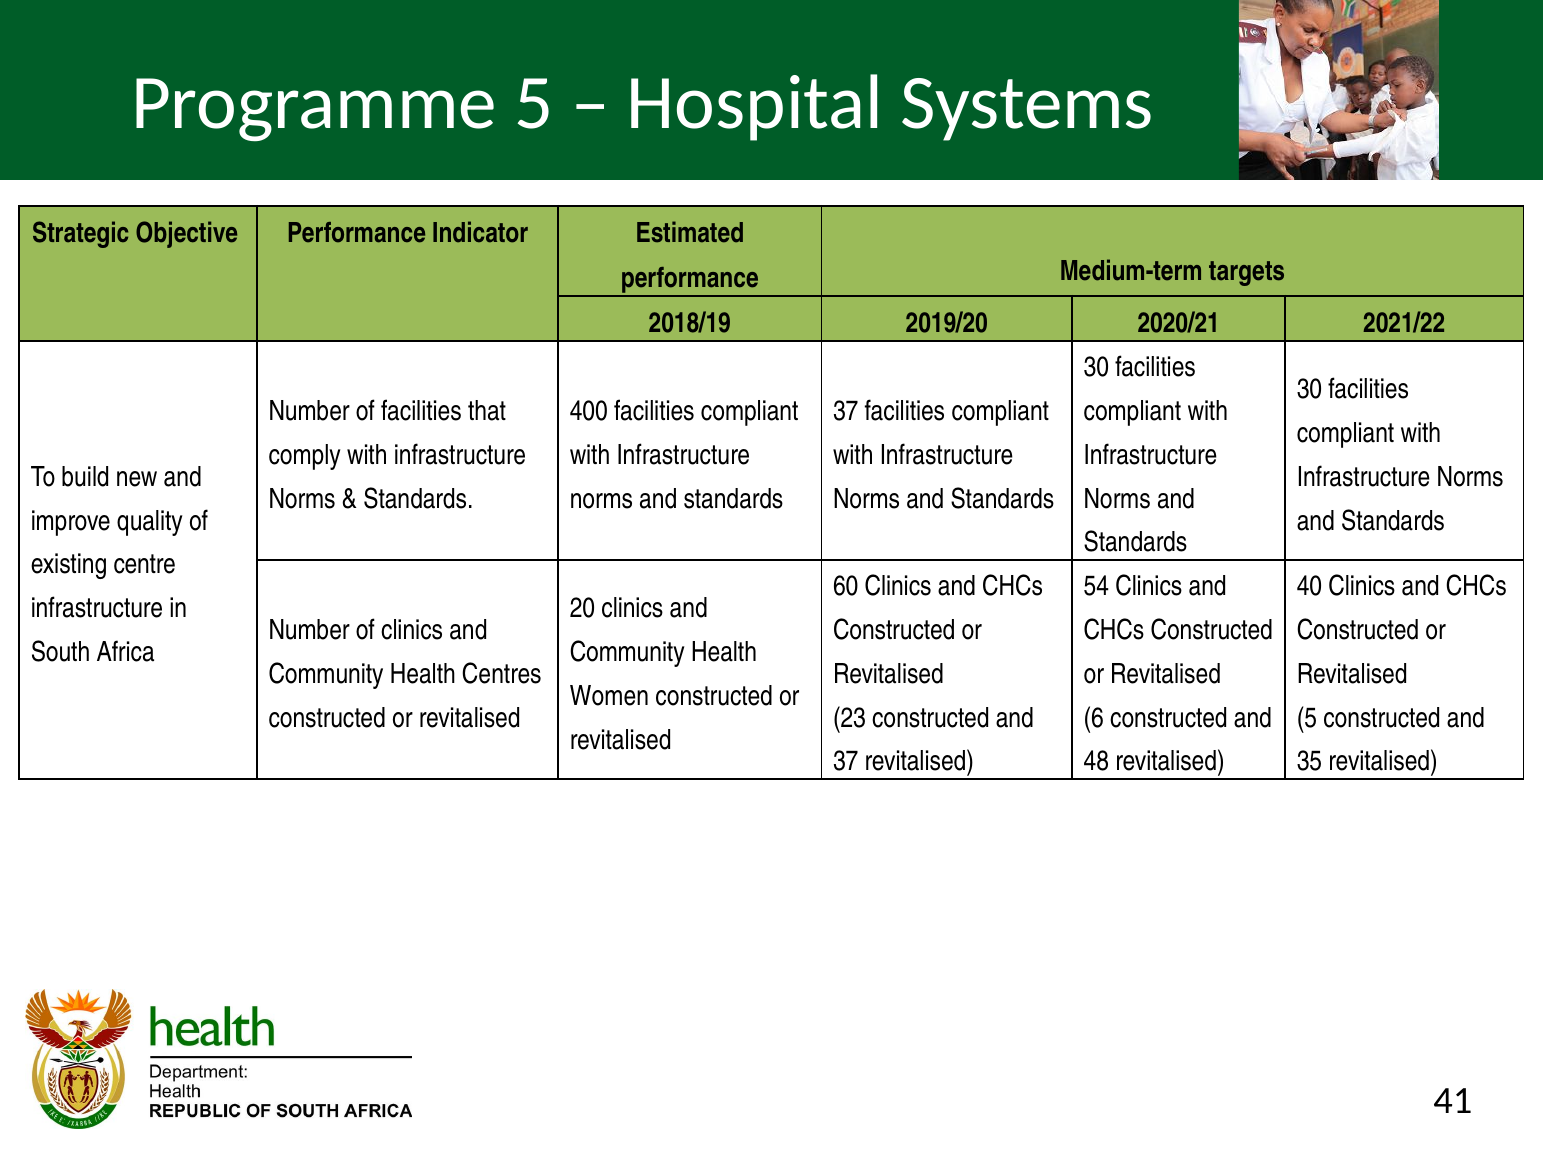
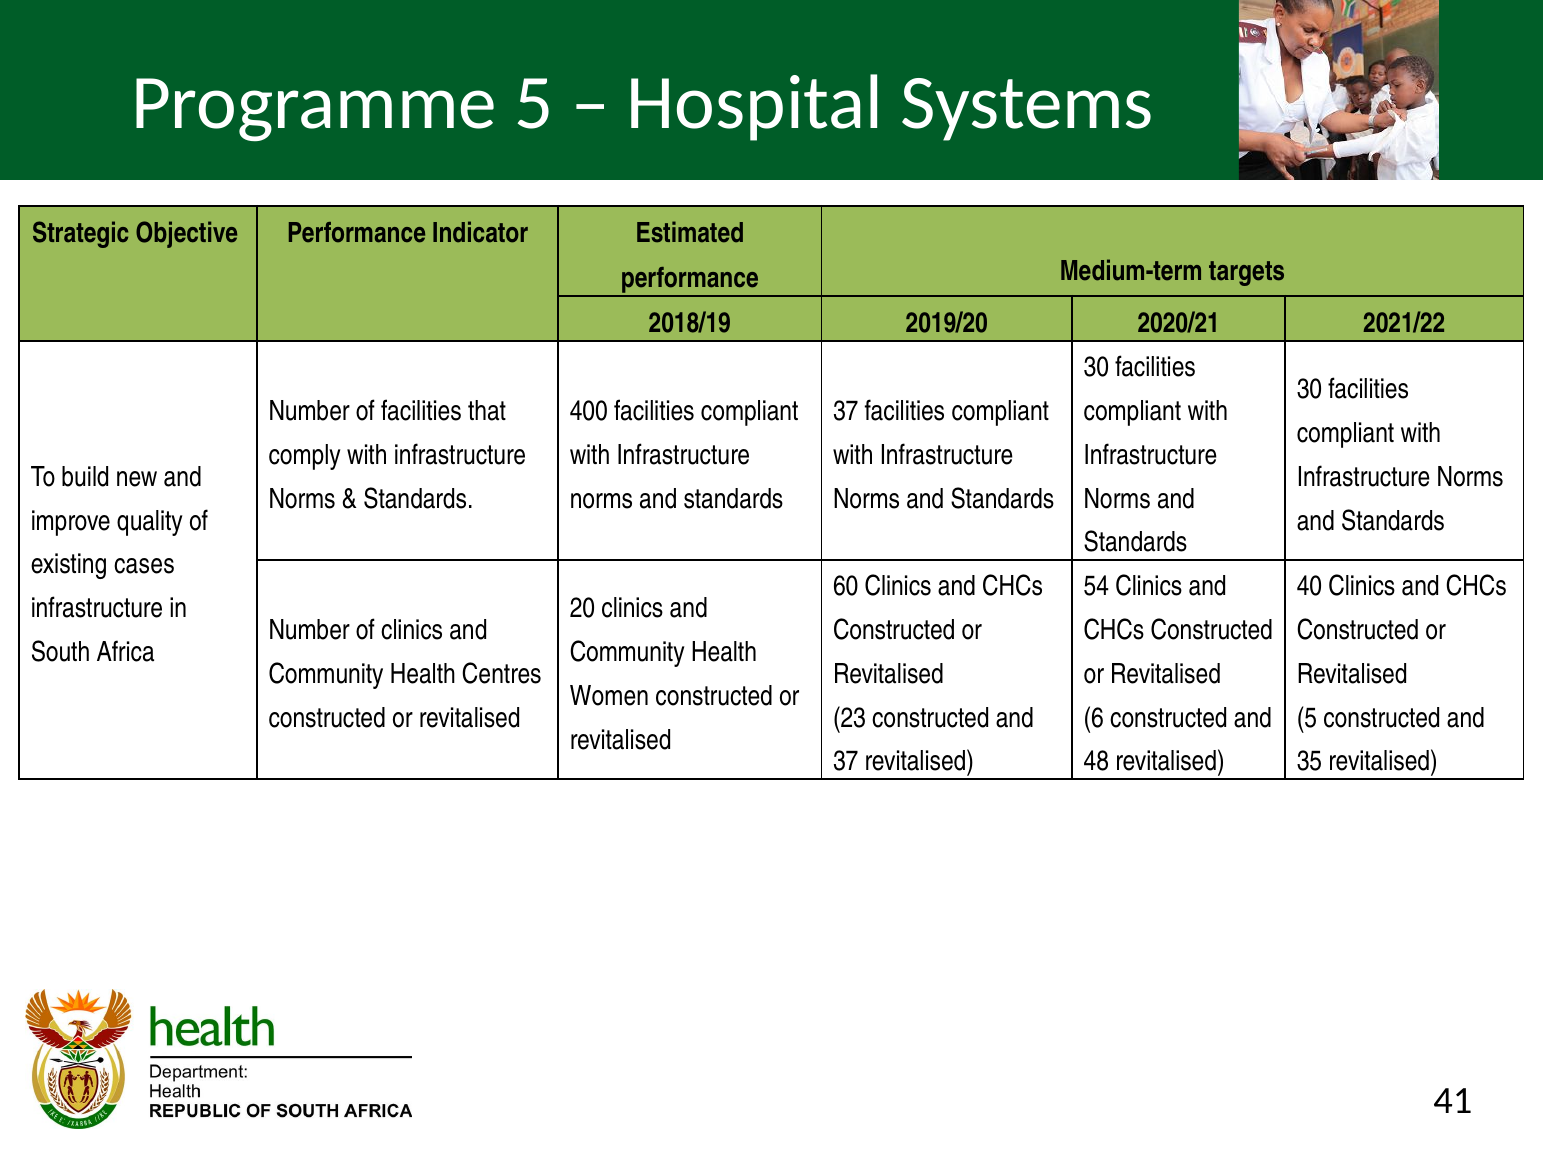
centre: centre -> cases (144, 565)
